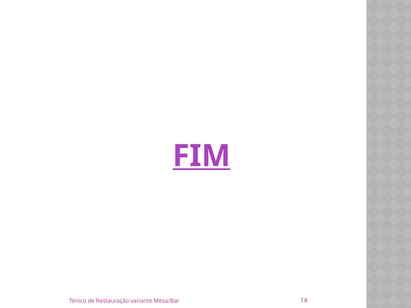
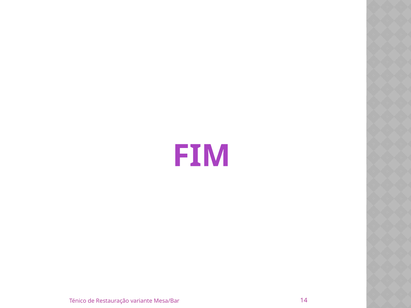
FIM underline: present -> none (202, 156)
